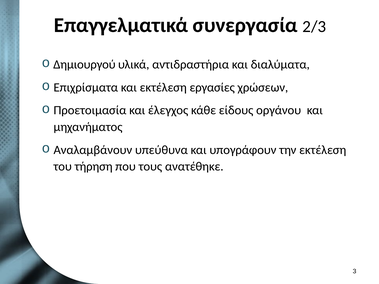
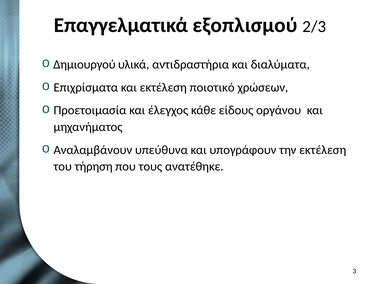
συνεργασία: συνεργασία -> εξοπλισμού (245, 25)
εργασίες: εργασίες -> ποιοτικό (212, 87)
